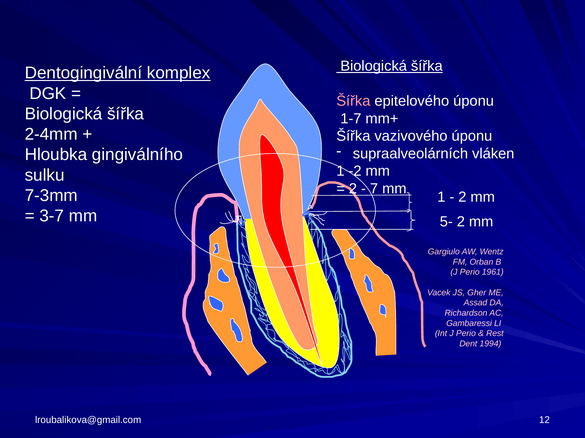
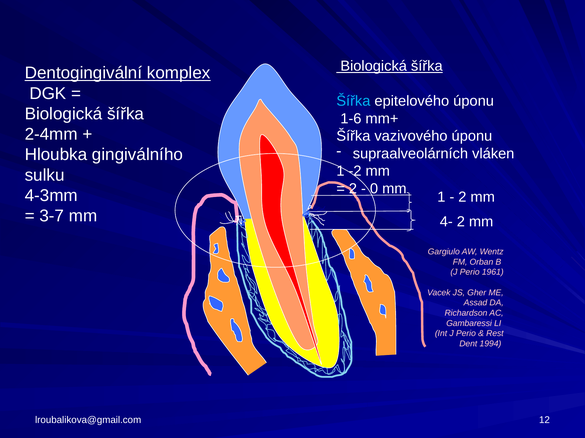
Šířka colour: pink -> light blue (353, 101)
1-7: 1-7 -> 1-6 (351, 119)
7: 7 -> 0 (374, 189)
7-3mm: 7-3mm -> 4-3mm (51, 196)
5-: 5- -> 4- (446, 222)
